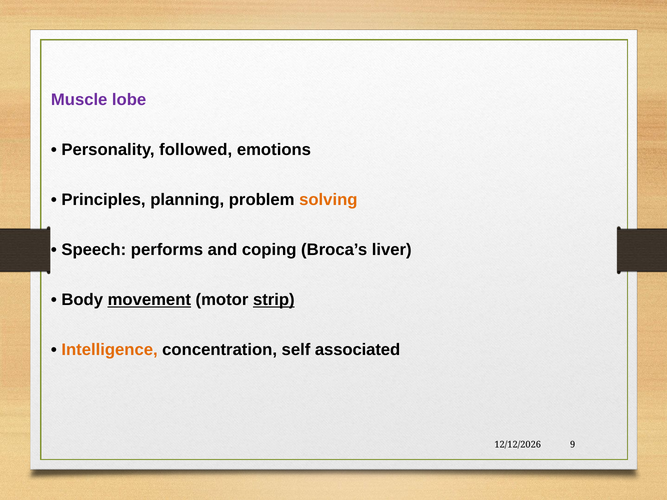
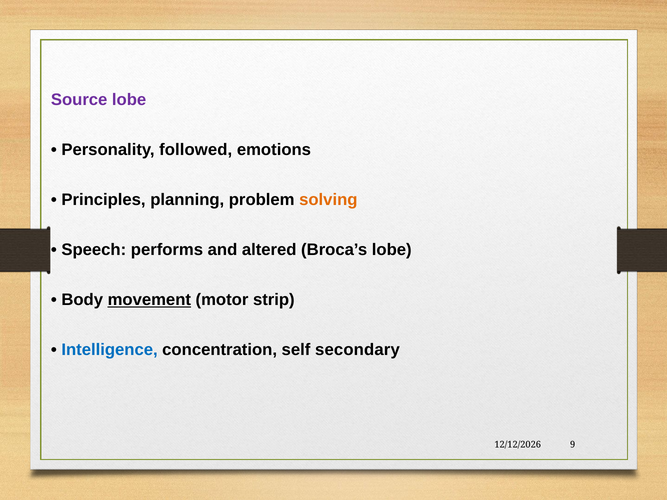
Muscle: Muscle -> Source (79, 100)
coping: coping -> altered (269, 250)
Broca’s liver: liver -> lobe (392, 250)
strip underline: present -> none (274, 300)
Intelligence colour: orange -> blue (110, 350)
associated: associated -> secondary (357, 350)
